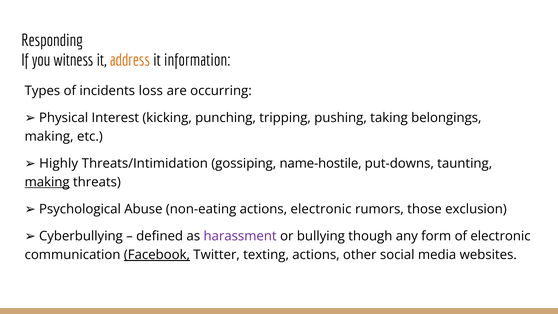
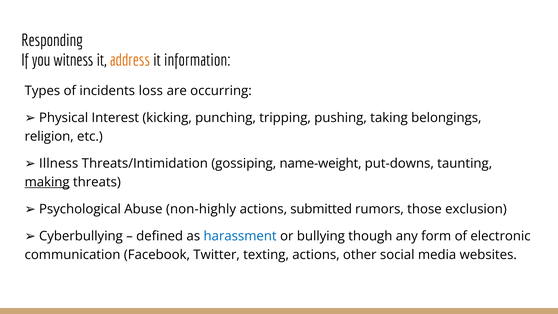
making: making -> religion (49, 136)
Highly: Highly -> Illness (59, 163)
name-hostile: name-hostile -> name-weight (321, 163)
non-eating: non-eating -> non-highly (201, 209)
actions electronic: electronic -> submitted (321, 209)
harassment colour: purple -> blue (240, 236)
Facebook underline: present -> none (157, 255)
